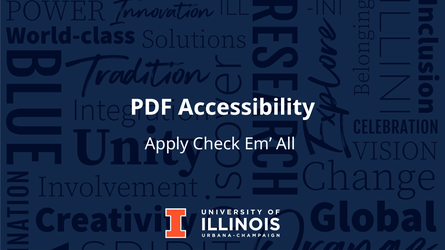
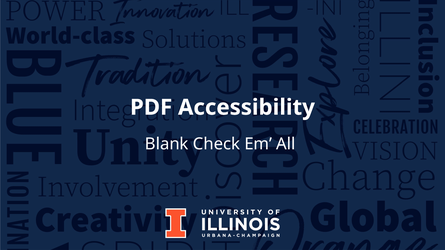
Apply: Apply -> Blank (167, 144)
